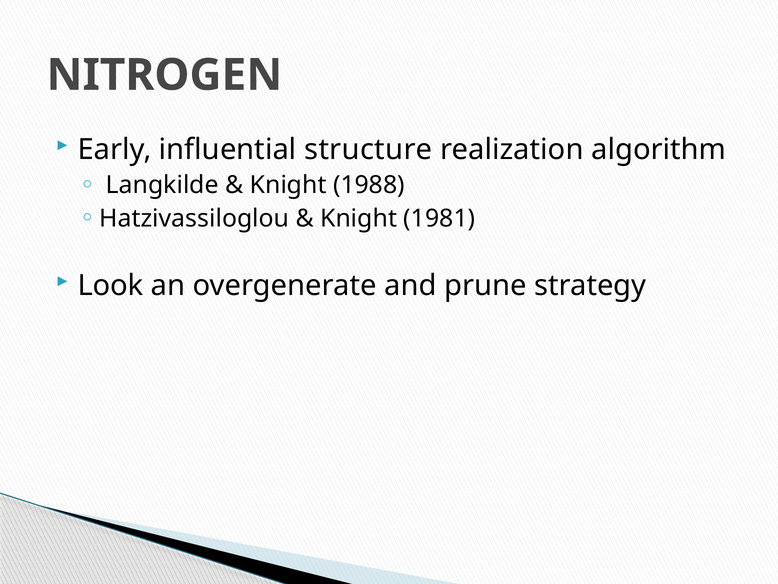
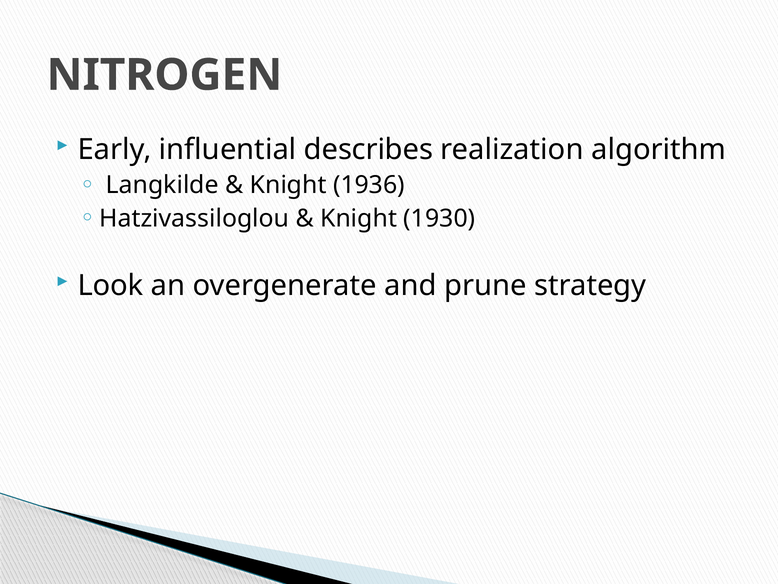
structure: structure -> describes (369, 149)
1988: 1988 -> 1936 (369, 185)
1981: 1981 -> 1930 (439, 218)
